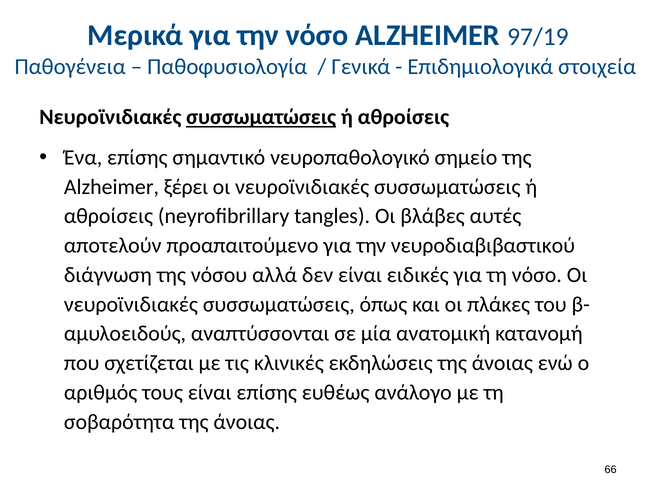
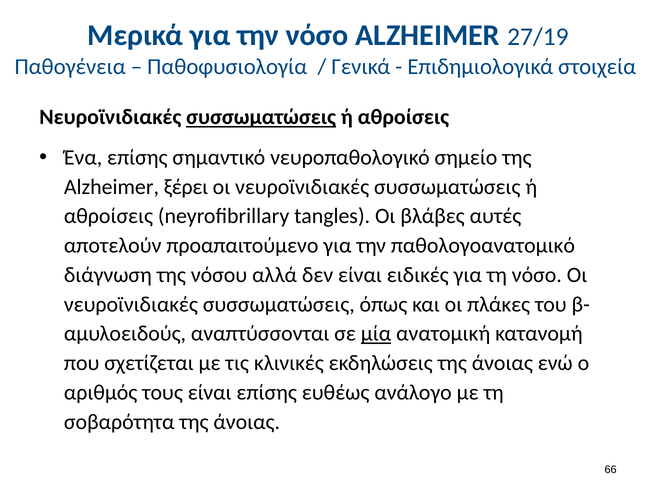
97/19: 97/19 -> 27/19 (538, 37)
νευροδιαβιβαστικού: νευροδιαβιβαστικού -> παθολογοανατομικό (483, 246)
μία underline: none -> present (376, 334)
